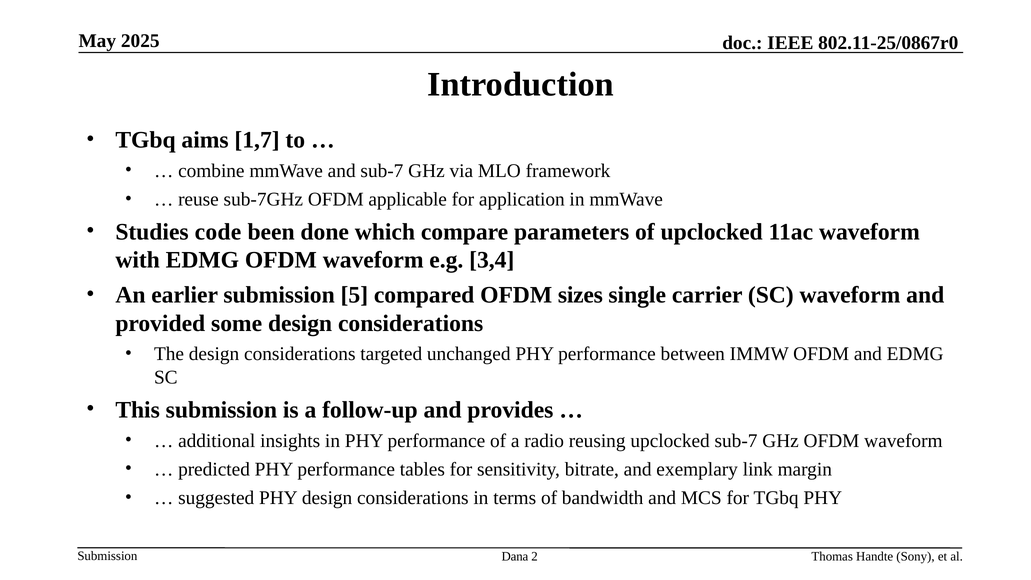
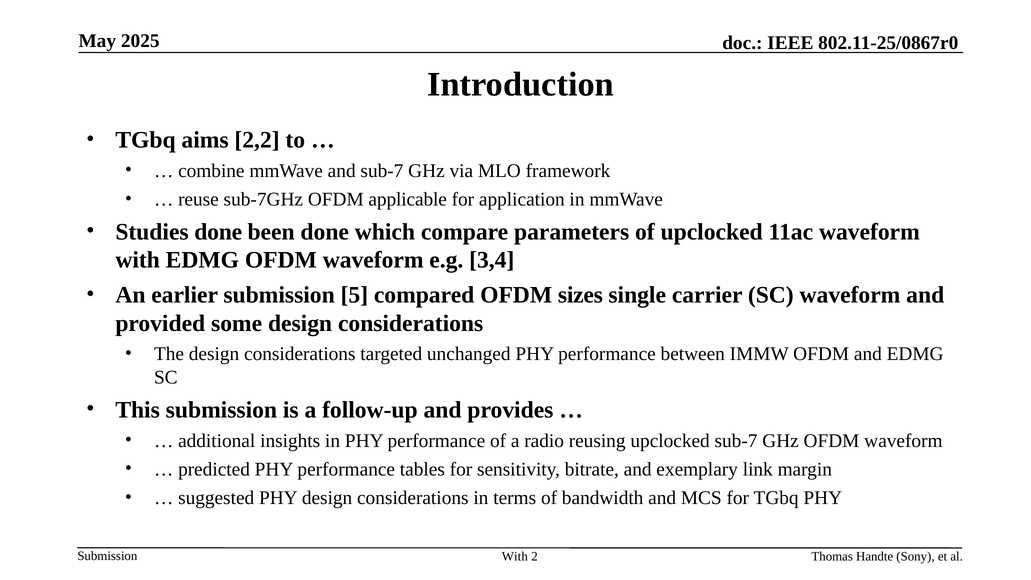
1,7: 1,7 -> 2,2 (257, 140)
Studies code: code -> done (218, 232)
Dana: Dana -> With (515, 556)
